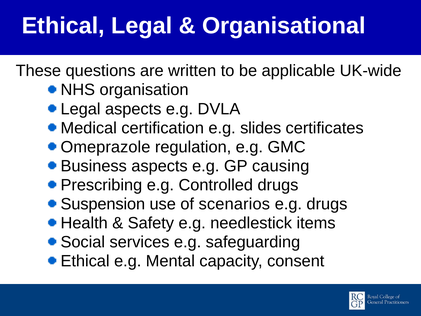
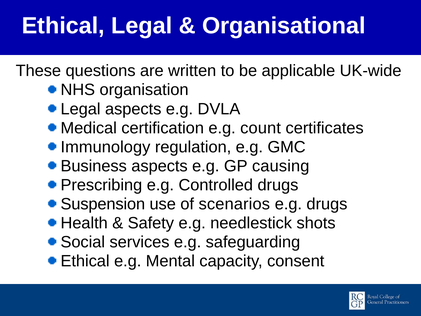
slides: slides -> count (261, 128)
Omeprazole: Omeprazole -> Immunology (105, 147)
items: items -> shots (316, 223)
